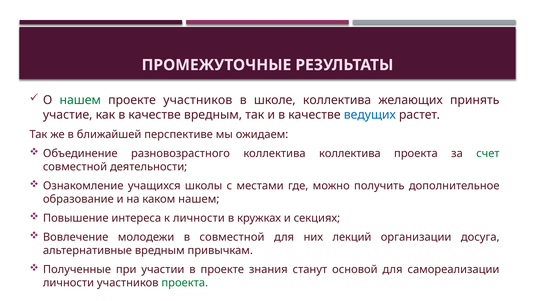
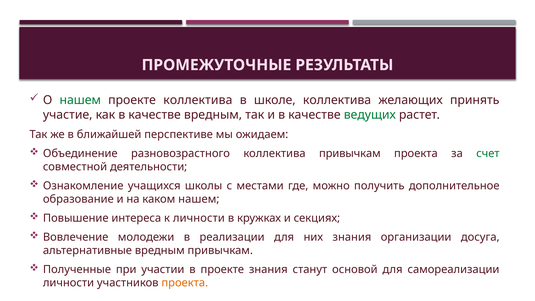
проекте участников: участников -> коллектива (198, 100)
ведущих colour: blue -> green (370, 115)
коллектива коллектива: коллектива -> привычкам (350, 153)
в совместной: совместной -> реализации (232, 237)
них лекций: лекций -> знания (352, 237)
проекта colour: green -> orange (185, 283)
